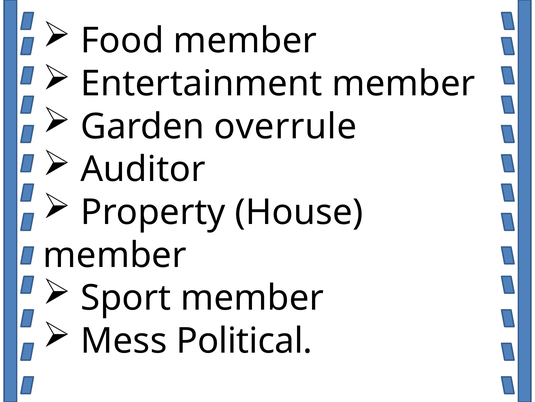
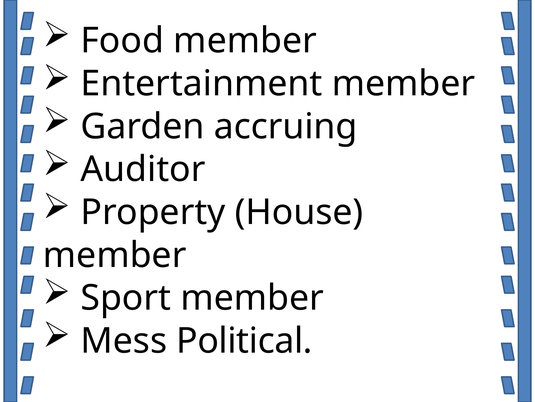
overrule: overrule -> accruing (286, 126)
